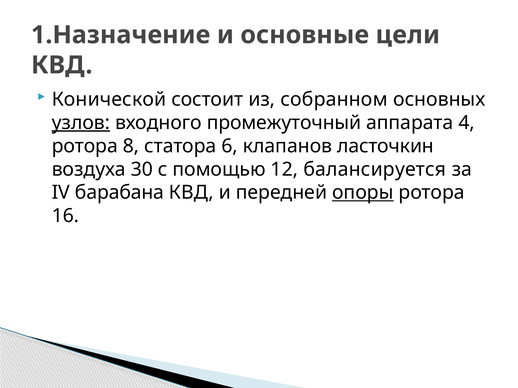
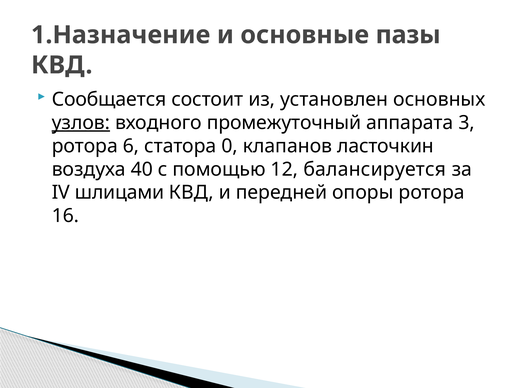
цели: цели -> пазы (408, 35)
Конической: Конической -> Сообщается (109, 99)
собранном: собранном -> установлен (334, 99)
4: 4 -> 3 (467, 123)
8: 8 -> 6 (131, 146)
6: 6 -> 0 (230, 146)
30: 30 -> 40 (142, 169)
барабана: барабана -> шлицами (120, 193)
опоры underline: present -> none (363, 193)
